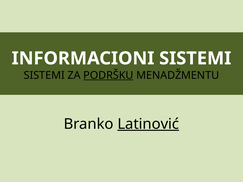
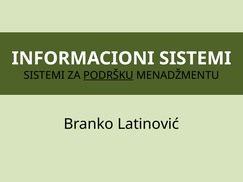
Latinović underline: present -> none (148, 124)
